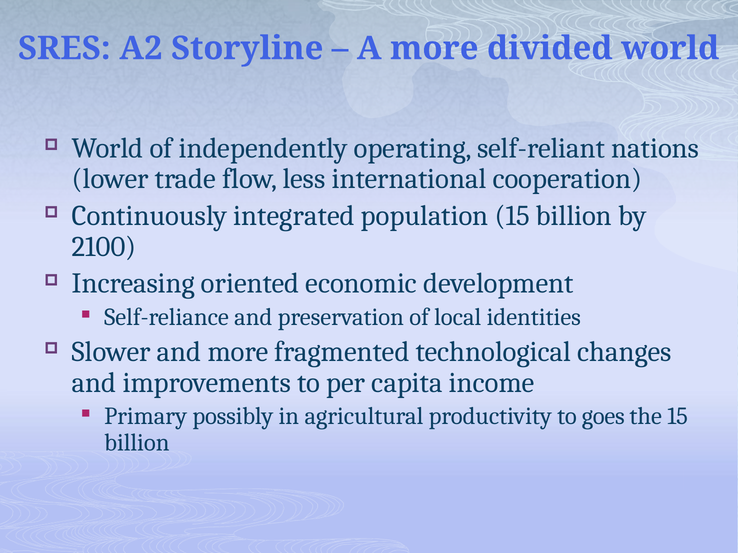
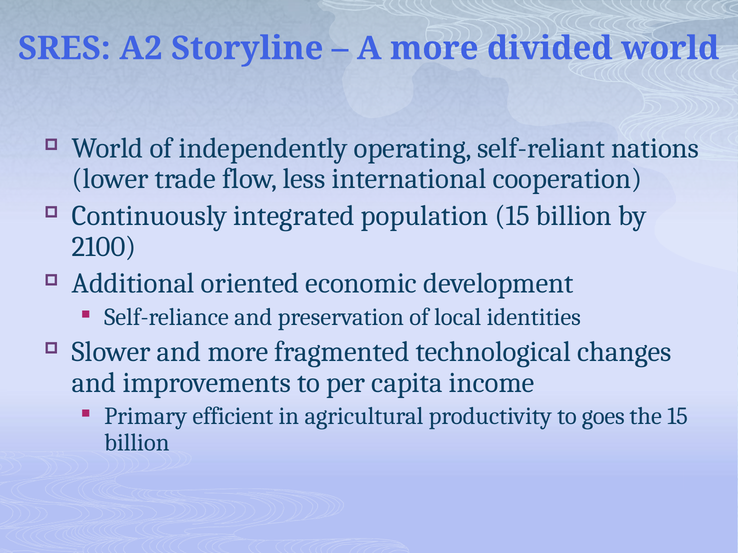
Increasing: Increasing -> Additional (133, 284)
possibly: possibly -> efficient (233, 417)
